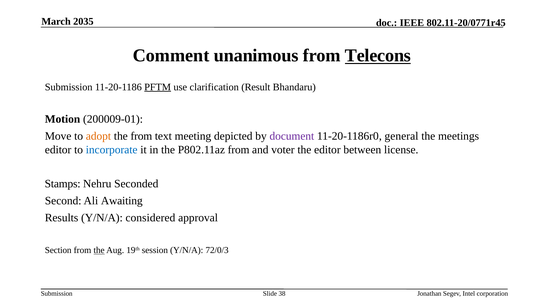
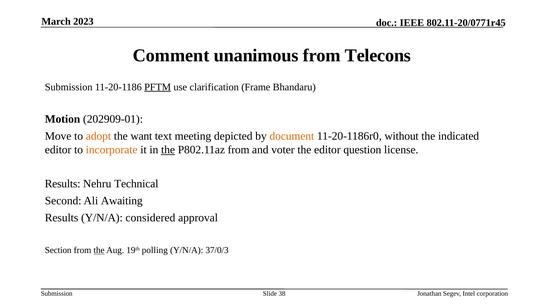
2035: 2035 -> 2023 (83, 22)
Telecons underline: present -> none (378, 56)
Result: Result -> Frame (256, 87)
200009-01: 200009-01 -> 202909-01 (113, 119)
the from: from -> want (141, 136)
document colour: purple -> orange (292, 136)
general: general -> without (402, 136)
meetings: meetings -> indicated (459, 136)
incorporate colour: blue -> orange (112, 150)
the underline: none -> present (168, 150)
between: between -> question (362, 150)
Stamps: Stamps -> Results (63, 184)
Seconded: Seconded -> Technical (136, 184)
session: session -> polling (155, 250)
72/0/3: 72/0/3 -> 37/0/3 (217, 250)
